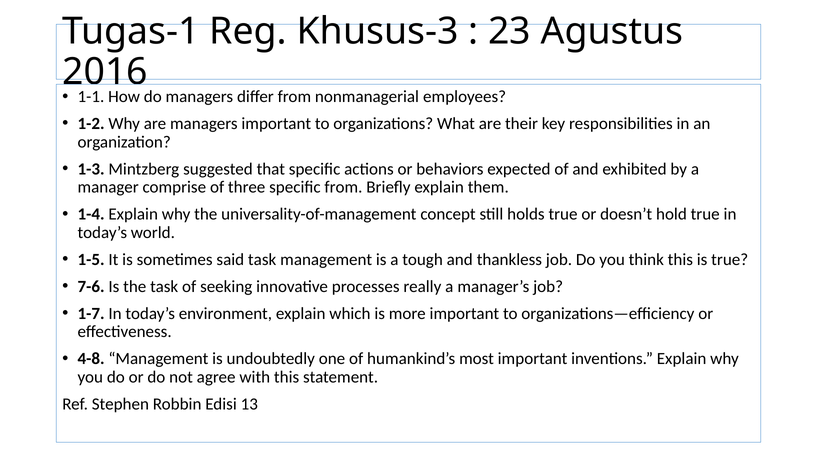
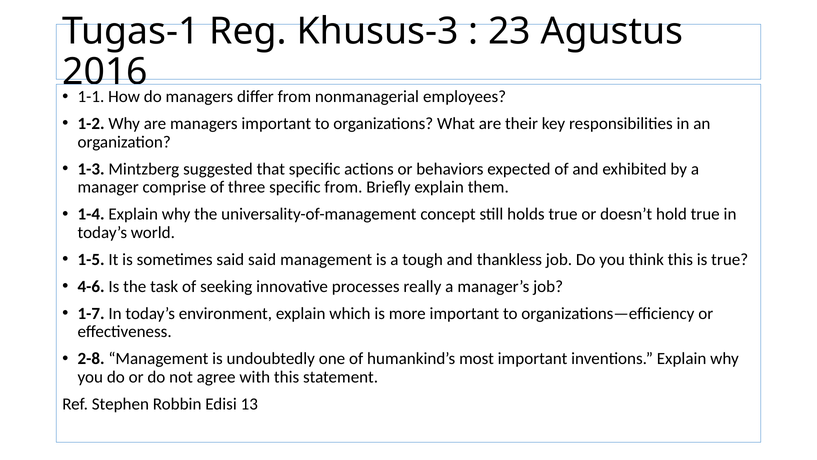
said task: task -> said (262, 259)
7-6: 7-6 -> 4-6 (91, 286)
4-8: 4-8 -> 2-8 (91, 358)
